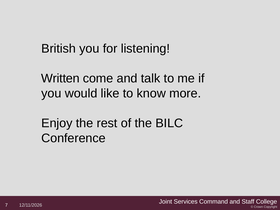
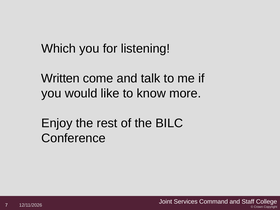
British: British -> Which (59, 49)
